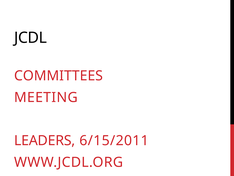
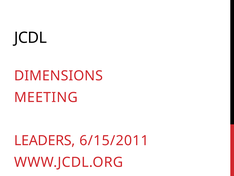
COMMITTEES: COMMITTEES -> DIMENSIONS (58, 76)
